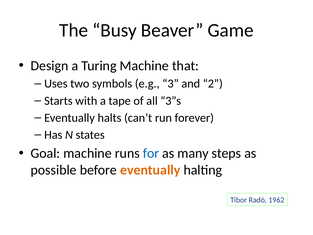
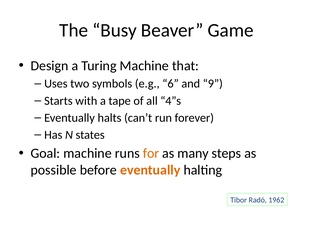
3: 3 -> 6 (171, 84)
2: 2 -> 9 (213, 84)
3”s: 3”s -> 4”s (171, 101)
for colour: blue -> orange (151, 153)
